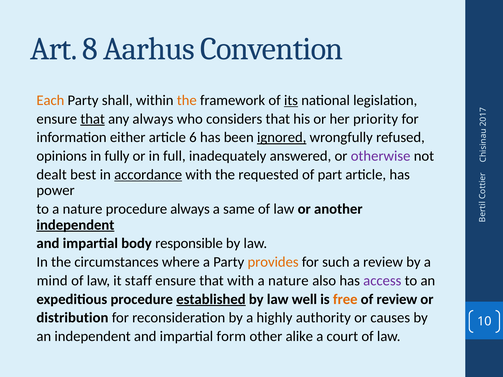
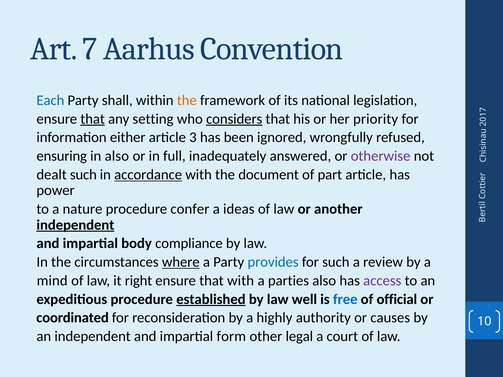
Art 8: 8 -> 7 (90, 49)
Each colour: orange -> blue (50, 100)
its underline: present -> none (291, 100)
any always: always -> setting (153, 119)
considers underline: none -> present (234, 119)
6: 6 -> 3 (193, 138)
ignored underline: present -> none (282, 138)
opinions: opinions -> ensuring (62, 156)
in fully: fully -> also (117, 156)
dealt best: best -> such (83, 175)
requested: requested -> document (269, 175)
procedure always: always -> confer (190, 209)
same: same -> ideas (239, 209)
responsible: responsible -> compliance (189, 244)
where underline: none -> present (181, 262)
provides colour: orange -> blue (273, 262)
staff: staff -> right (139, 281)
nature: nature -> parties (288, 281)
free colour: orange -> blue (345, 299)
of review: review -> official (397, 299)
distribution: distribution -> coordinated (73, 318)
alike: alike -> legal (299, 337)
